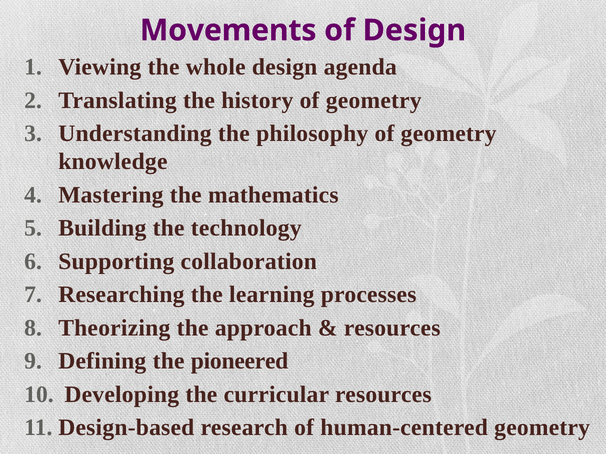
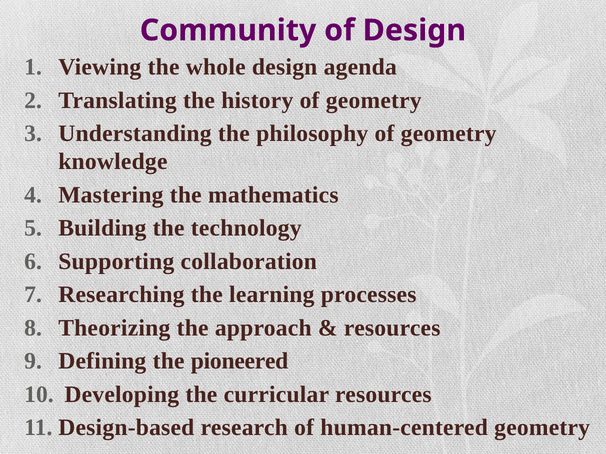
Movements: Movements -> Community (228, 30)
